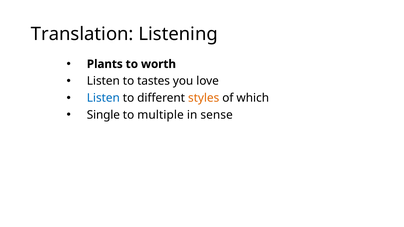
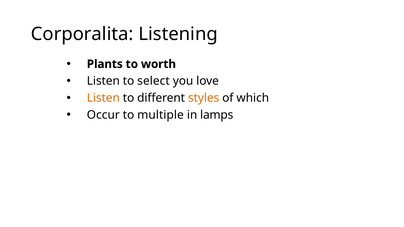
Translation: Translation -> Corporalita (82, 34)
tastes: tastes -> select (153, 81)
Listen colour: blue -> orange (103, 98)
Single: Single -> Occur (103, 115)
sense: sense -> lamps (217, 115)
